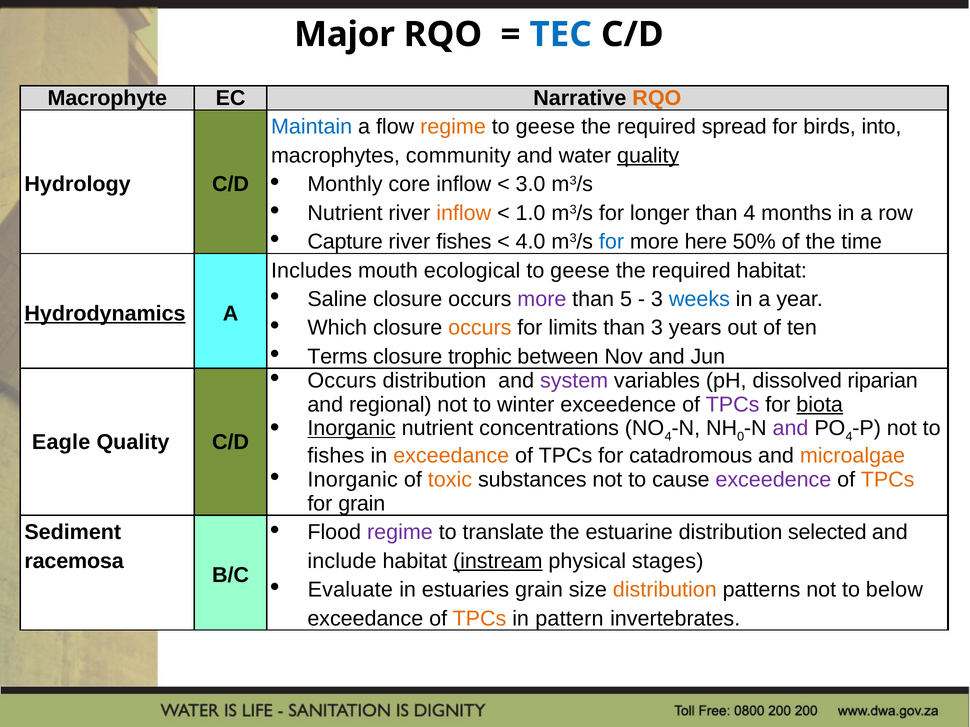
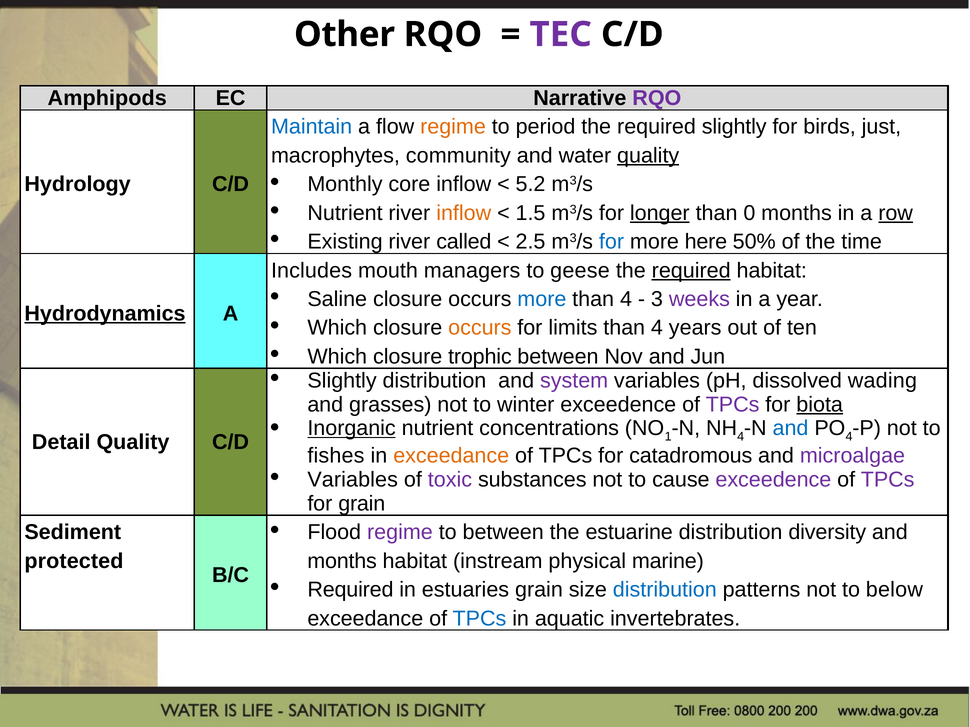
Major: Major -> Other (345, 34)
TEC colour: blue -> purple (561, 34)
Macrophyte: Macrophyte -> Amphipods (107, 98)
RQO colour: orange -> purple (657, 98)
geese: geese -> period (546, 127)
required spread: spread -> slightly (734, 127)
into: into -> just (881, 127)
3.0: 3.0 -> 5.2 (530, 184)
1.0: 1.0 -> 1.5 (530, 213)
longer underline: none -> present (660, 213)
than 4: 4 -> 0 (749, 213)
row underline: none -> present (896, 213)
Capture: Capture -> Existing (345, 242)
river fishes: fishes -> called (464, 242)
4.0: 4.0 -> 2.5 (530, 242)
ecological: ecological -> managers (472, 271)
required underline: none -> present (691, 271)
more colour: purple -> blue (542, 299)
5: 5 -> 4 (626, 299)
weeks colour: blue -> purple (699, 299)
3: 3 -> 4 (657, 328)
Terms: Terms -> Which (337, 357)
Occurs: Occurs -> Slightly (342, 381)
riparian: riparian -> wading (882, 381)
regional: regional -> grasses (390, 405)
4: 4 -> 1 (668, 437)
0: 0 -> 4 (741, 437)
and colour: purple -> blue (790, 429)
Eagle: Eagle -> Detail (61, 442)
microalgae colour: orange -> purple (852, 456)
Inorganic: Inorganic -> Variables (353, 480)
toxic colour: orange -> purple (450, 480)
TPCs colour: orange -> purple (888, 480)
to translate: translate -> between (503, 533)
selected: selected -> diversity (827, 533)
racemosa: racemosa -> protected (74, 561)
include: include -> months (342, 561)
instream underline: present -> none (498, 561)
stages: stages -> marine (668, 561)
Evaluate: Evaluate -> Required (350, 590)
distribution colour: orange -> blue (665, 590)
TPCs colour: orange -> blue (479, 619)
pattern: pattern -> aquatic (570, 619)
